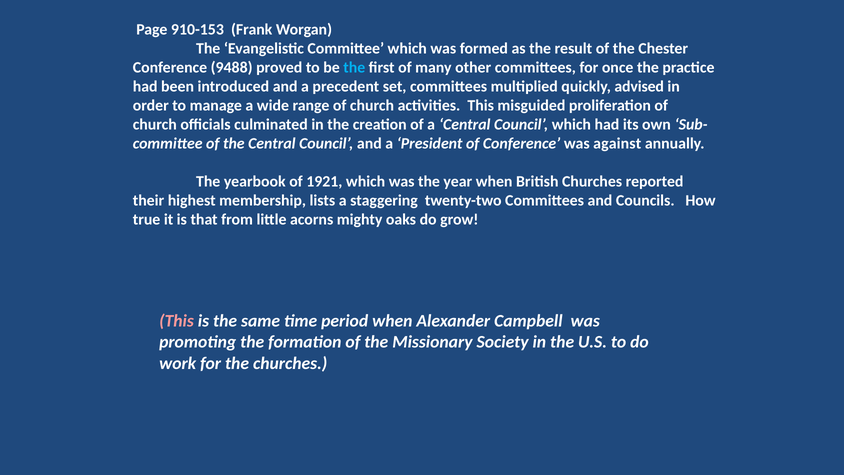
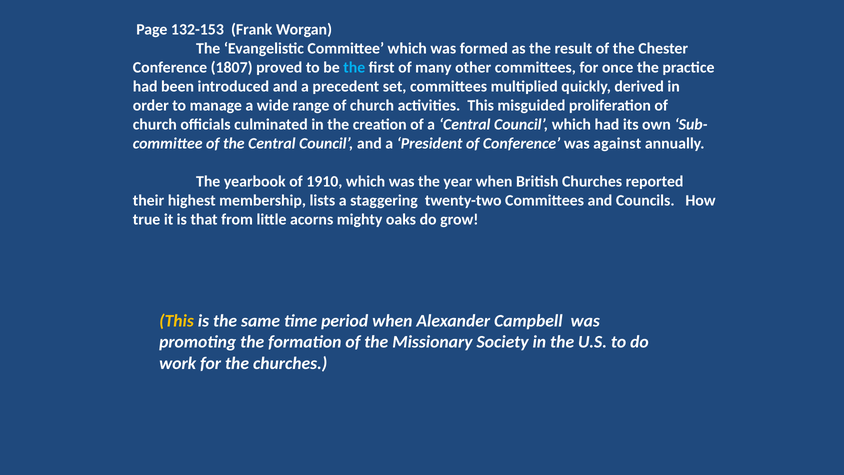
910-153: 910-153 -> 132-153 (197, 30)
9488: 9488 -> 1807 (232, 67)
advised: advised -> derived (639, 86)
1921: 1921 -> 1910 (324, 181)
This colour: pink -> yellow (177, 321)
